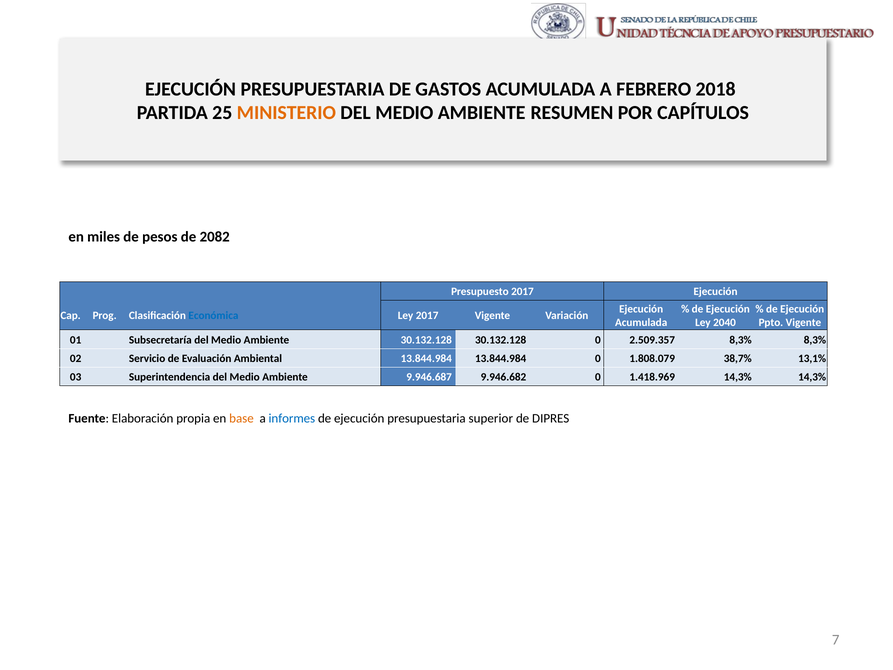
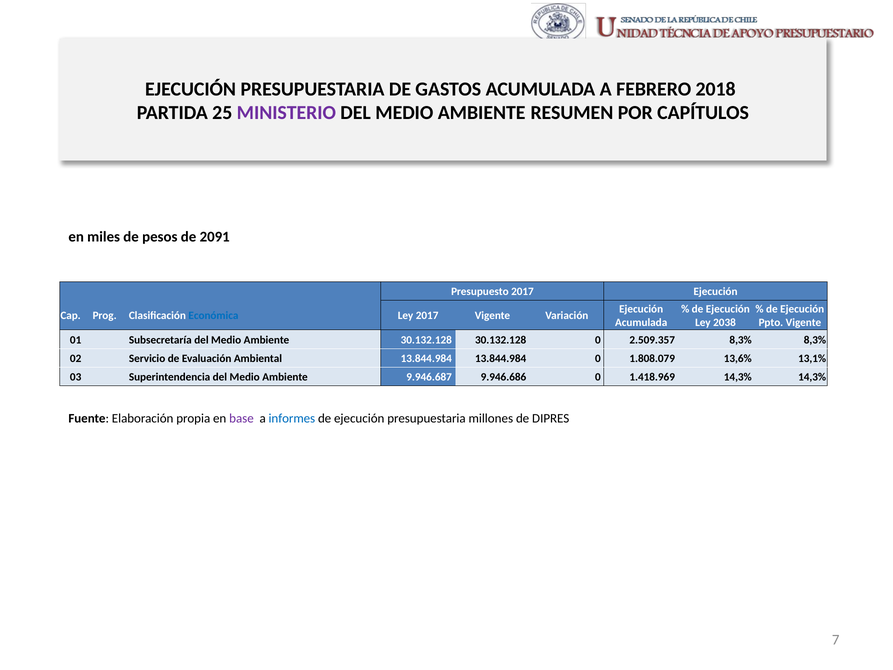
MINISTERIO colour: orange -> purple (286, 113)
2082: 2082 -> 2091 (215, 237)
2040: 2040 -> 2038 (725, 322)
38,7%: 38,7% -> 13,6% (738, 358)
9.946.682: 9.946.682 -> 9.946.686 (503, 377)
base colour: orange -> purple (241, 418)
superior: superior -> millones (491, 418)
